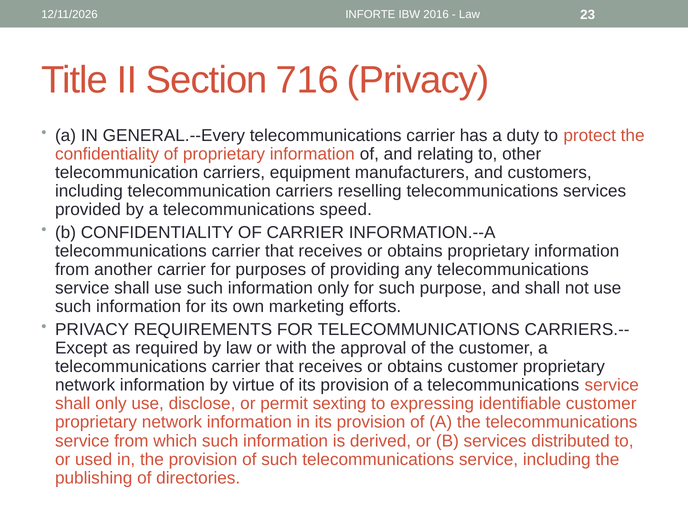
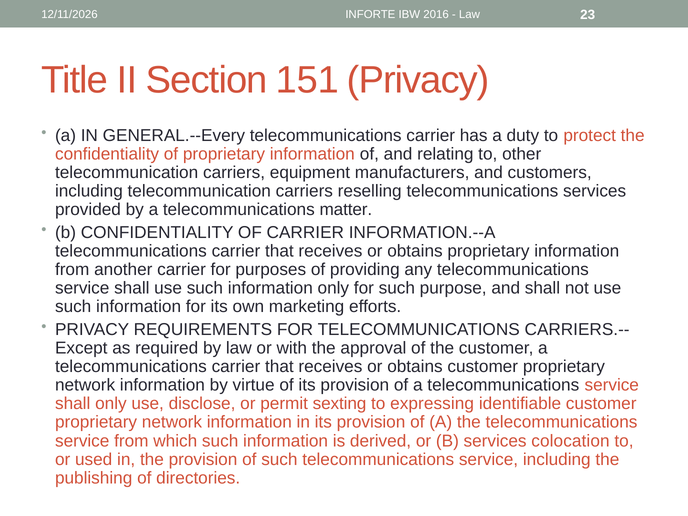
716: 716 -> 151 (307, 80)
speed: speed -> matter (346, 210)
distributed: distributed -> colocation (570, 441)
